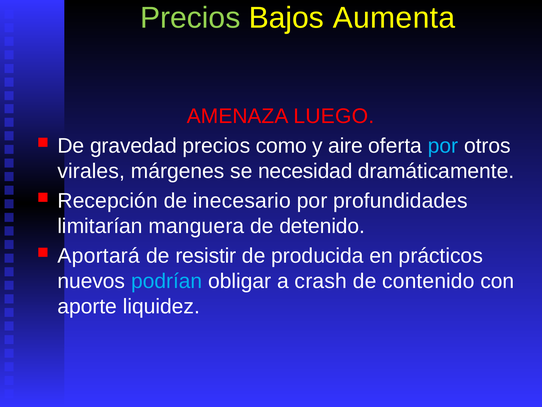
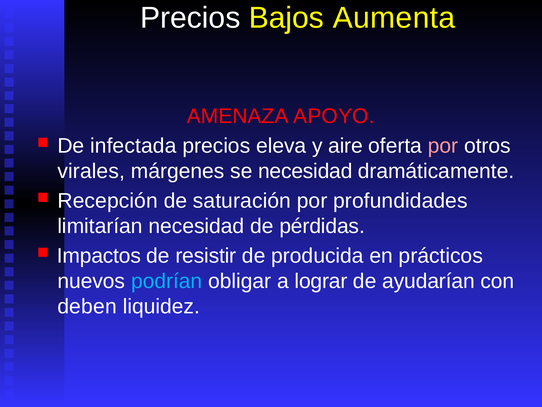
Precios colour: light green -> white (190, 18)
LUEGO: LUEGO -> APOYO (334, 116)
gravedad: gravedad -> infectada (133, 146)
como: como -> eleva (281, 146)
por colour: light blue -> pink (443, 146)
inecesario: inecesario -> saturación (242, 201)
limitarían manguera: manguera -> necesidad (196, 226)
detenido: detenido -> pérdidas (322, 226)
Aportará: Aportará -> Impactos (99, 255)
crash: crash -> lograr (321, 281)
contenido: contenido -> ayudarían (429, 281)
aporte: aporte -> deben (87, 306)
